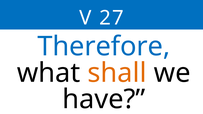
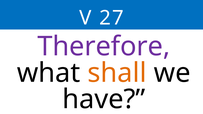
Therefore colour: blue -> purple (104, 46)
